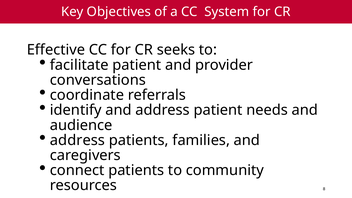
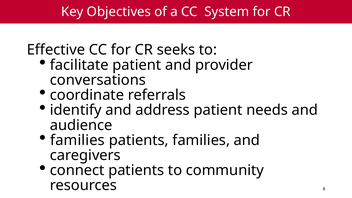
address: address -> families (77, 140)
